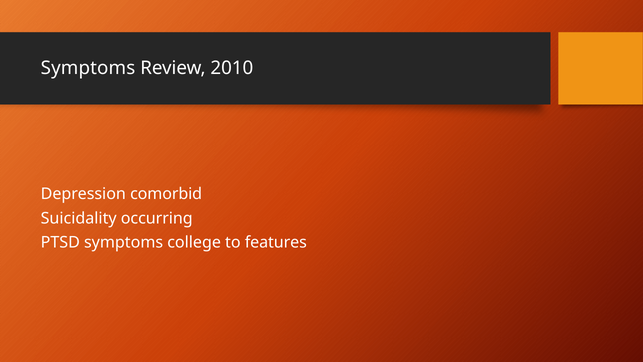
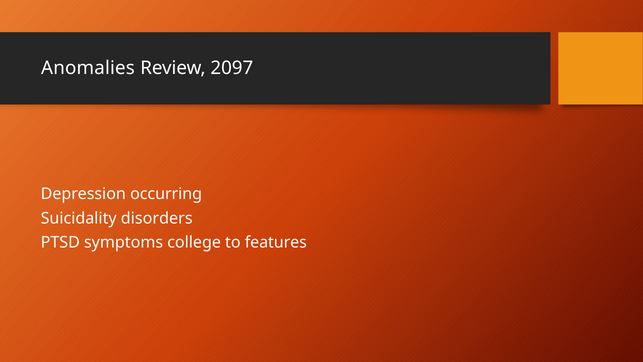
Symptoms: Symptoms -> Anomalies (88, 68)
2010: 2010 -> 2097 (232, 68)
comorbid: comorbid -> occurring (166, 194)
occurring: occurring -> disorders (157, 218)
